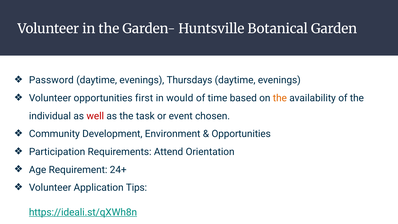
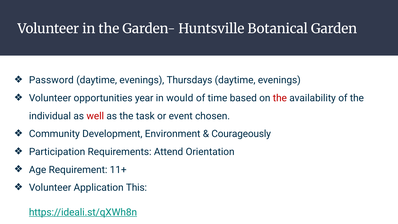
first: first -> year (144, 98)
the colour: orange -> red (280, 98)
Opportunities: Opportunities -> Courageously (241, 134)
24+: 24+ -> 11+ (118, 170)
Tips: Tips -> This (136, 188)
